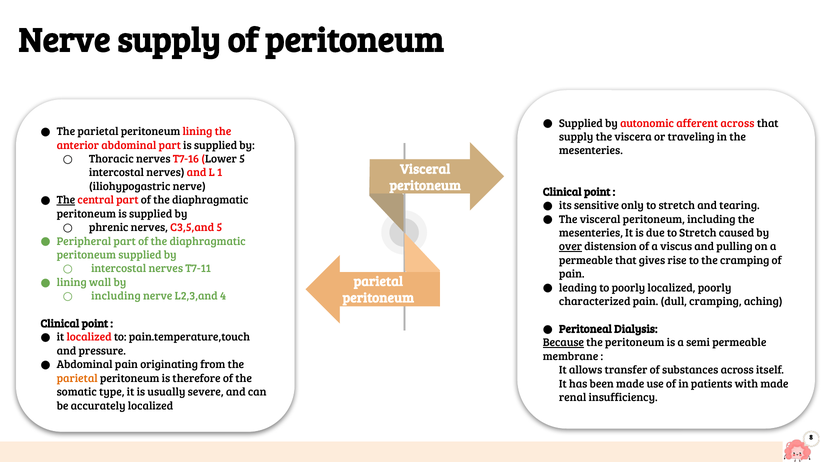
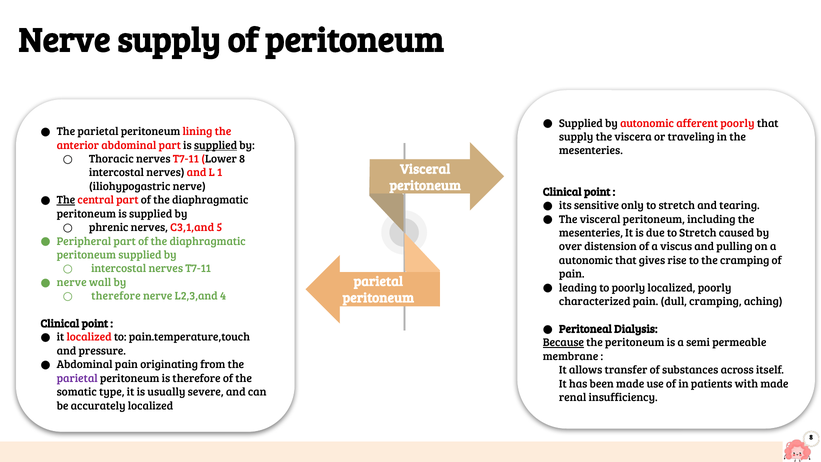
afferent across: across -> poorly (737, 123)
supplied underline: none -> present (215, 145)
Thoracic nerves T7-16: T7-16 -> T7-11 (186, 159)
Lower 5: 5 -> 8 (242, 159)
C3,5,and: C3,5,and -> C3,1,and (192, 227)
over underline: present -> none (570, 247)
permeable: permeable -> autonomic (586, 260)
lining: lining -> nerve (72, 282)
including: including -> therefore (116, 296)
parietal colour: orange -> purple (77, 378)
